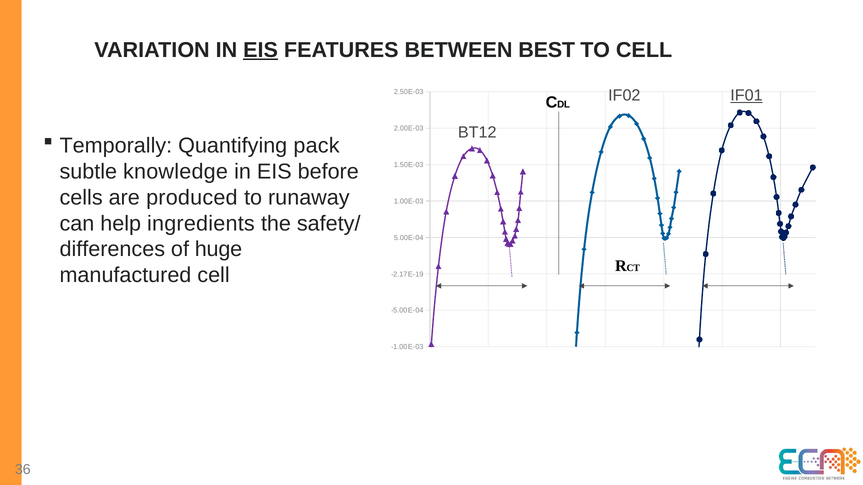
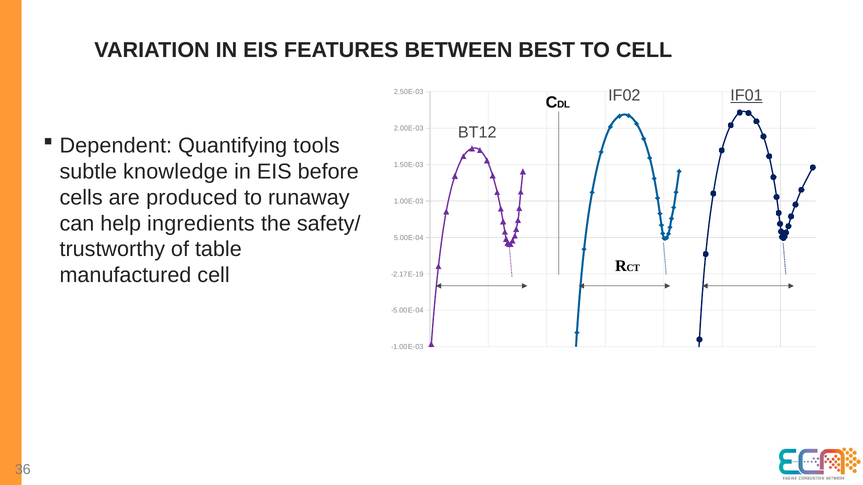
EIS underline: present -> none (261, 50)
Temporally: Temporally -> Dependent (116, 146)
pack: pack -> tools (317, 146)
differences: differences -> trustworthy (112, 250)
huge: huge -> table (218, 250)
